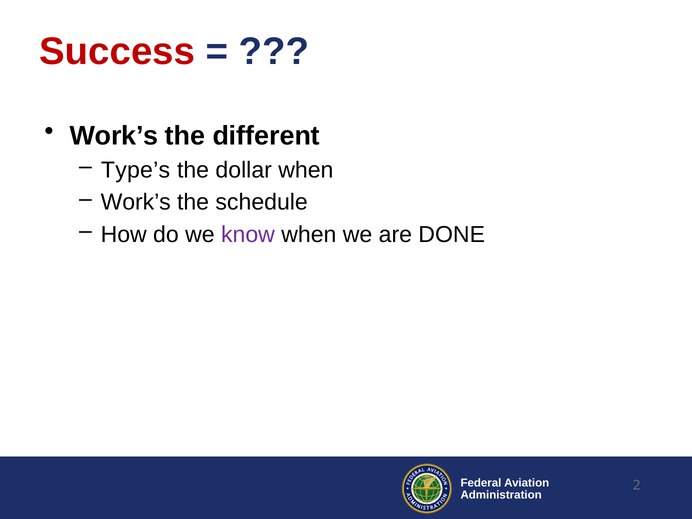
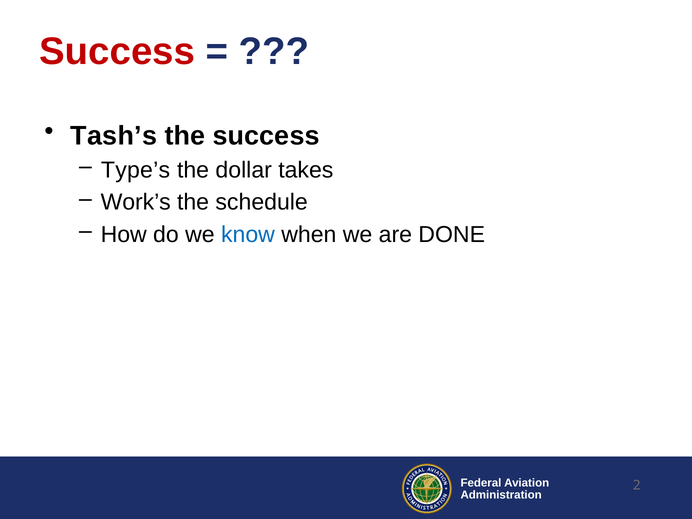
Work’s: Work’s -> Tash’s (114, 136)
the different: different -> success (266, 136)
dollar when: when -> takes (306, 170)
know colour: purple -> blue (248, 235)
